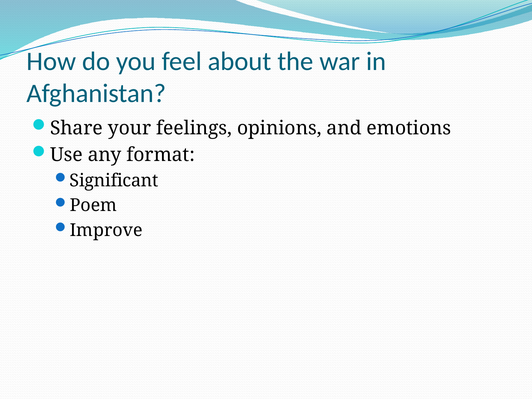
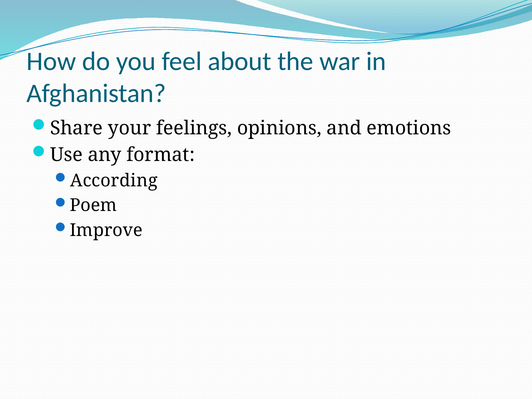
Significant: Significant -> According (114, 181)
